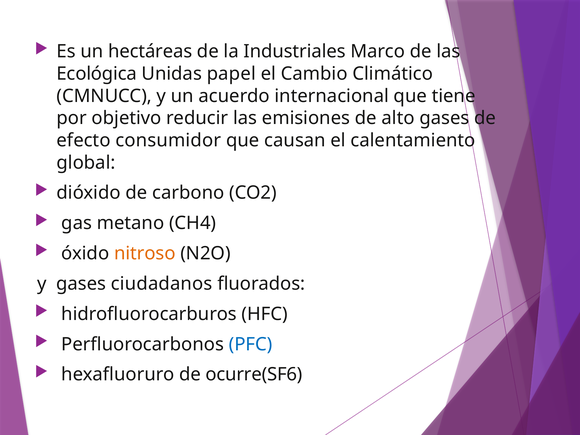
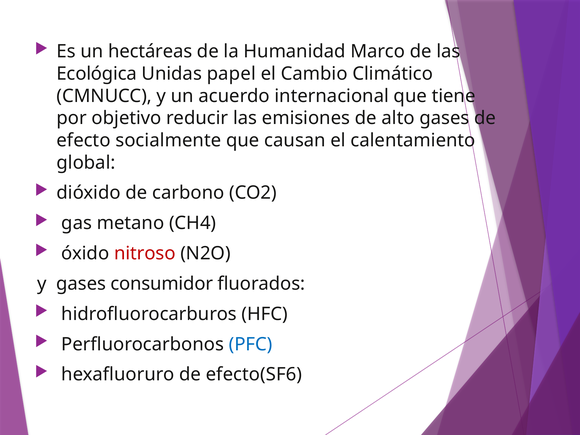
Industriales: Industriales -> Humanidad (295, 51)
consumidor: consumidor -> socialmente (168, 140)
nitroso colour: orange -> red (145, 253)
ciudadanos: ciudadanos -> consumidor (162, 284)
ocurre(SF6: ocurre(SF6 -> efecto(SF6 (254, 375)
